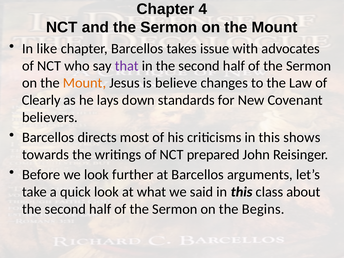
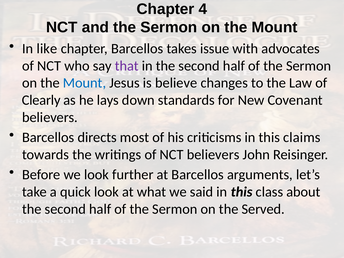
Mount colour: orange -> blue (85, 83)
shows: shows -> claims (302, 137)
NCT prepared: prepared -> believers (213, 155)
Begins: Begins -> Served (263, 209)
